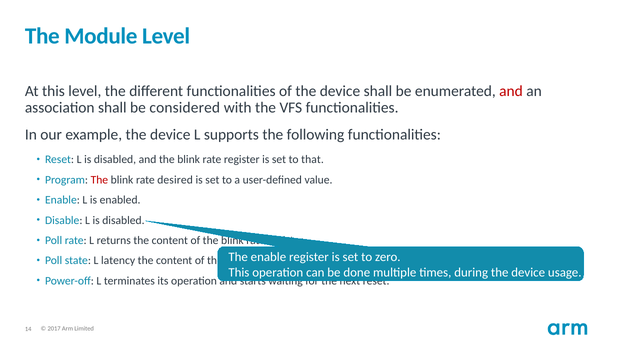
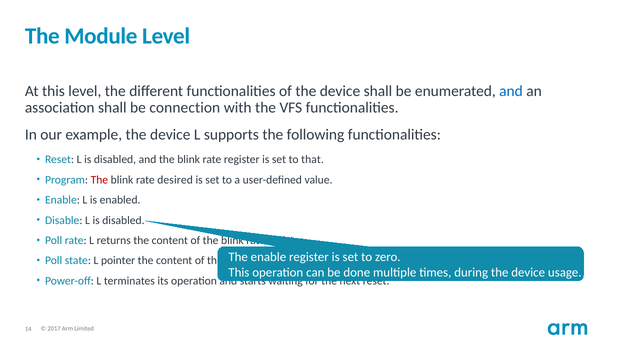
and colour: red -> blue (511, 91)
considered: considered -> connection (185, 108)
latency: latency -> pointer (118, 261)
